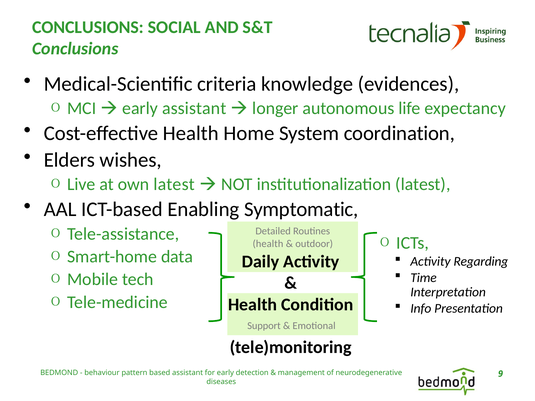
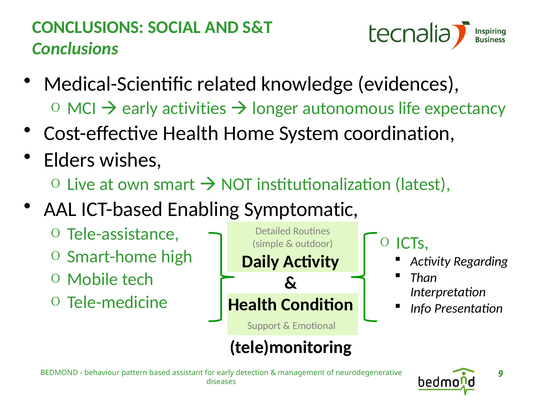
criteria: criteria -> related (227, 84)
early assistant: assistant -> activities (194, 108)
own latest: latest -> smart (174, 184)
health: health -> simple (268, 244)
data: data -> high (177, 257)
Time: Time -> Than (424, 278)
